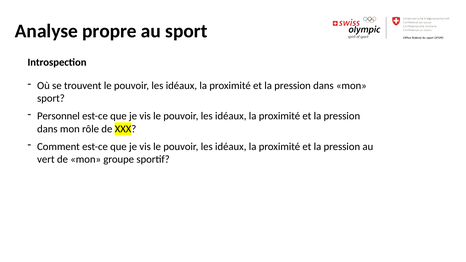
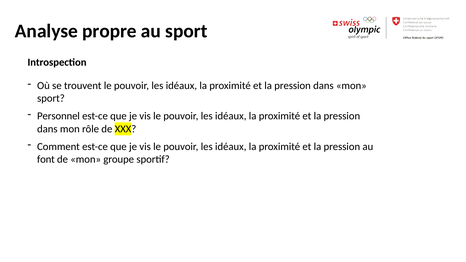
vert: vert -> font (46, 159)
